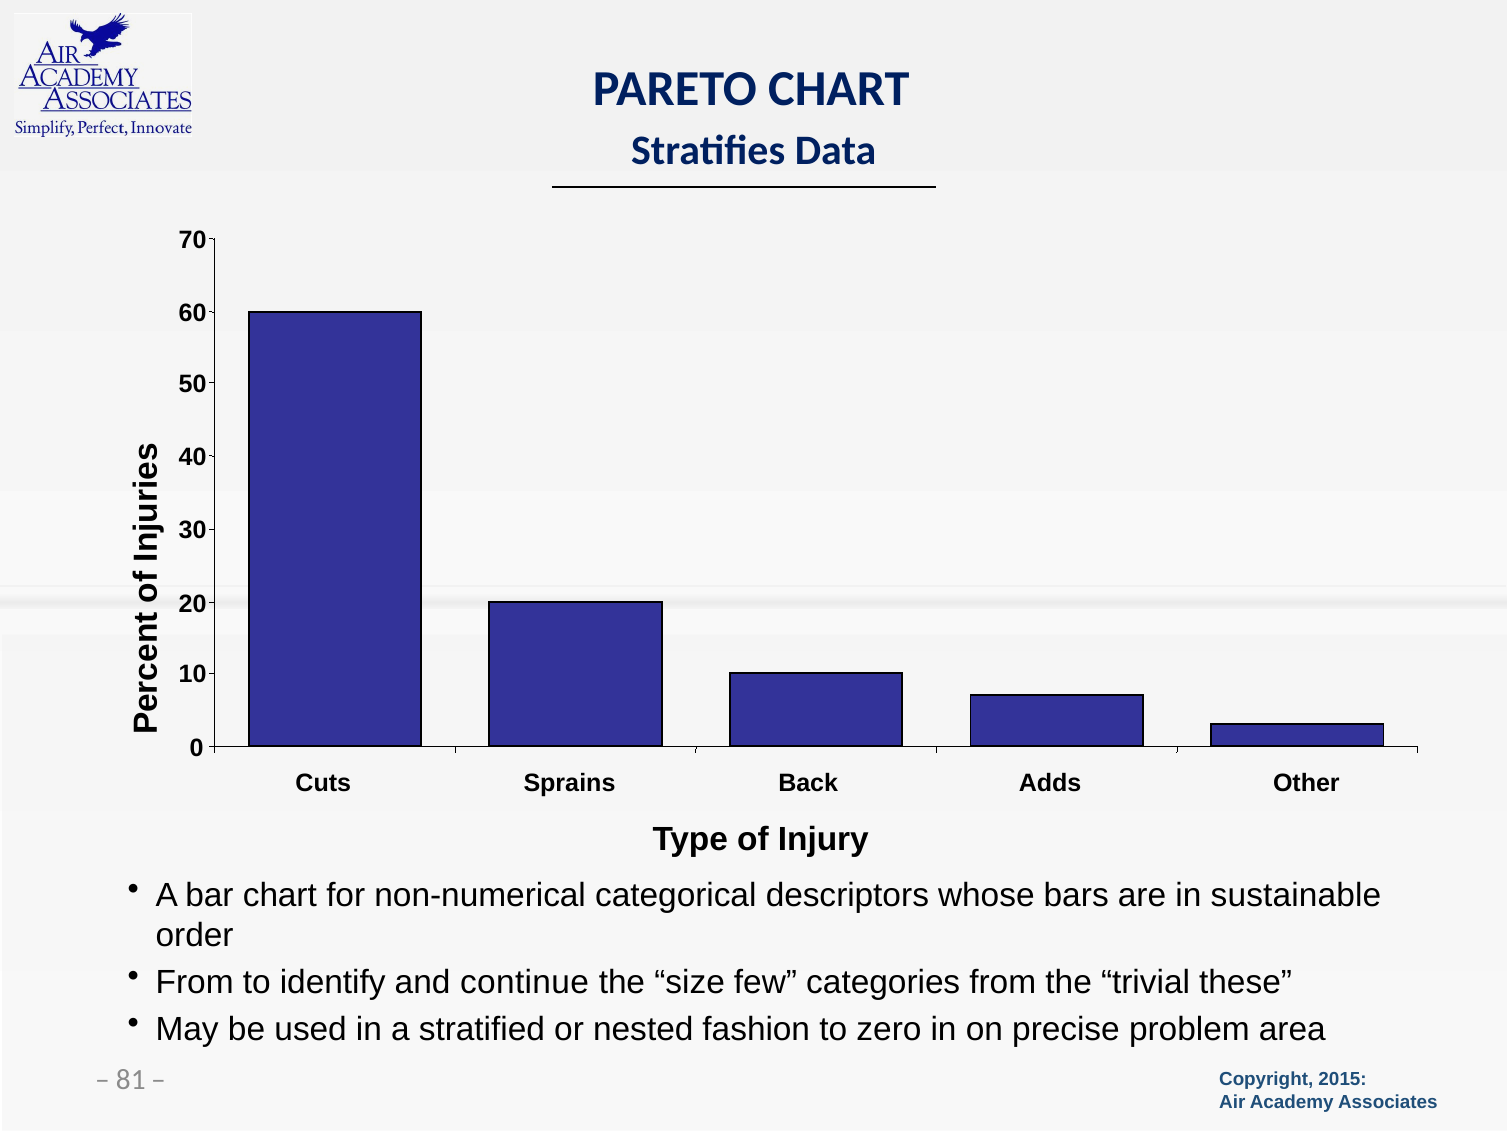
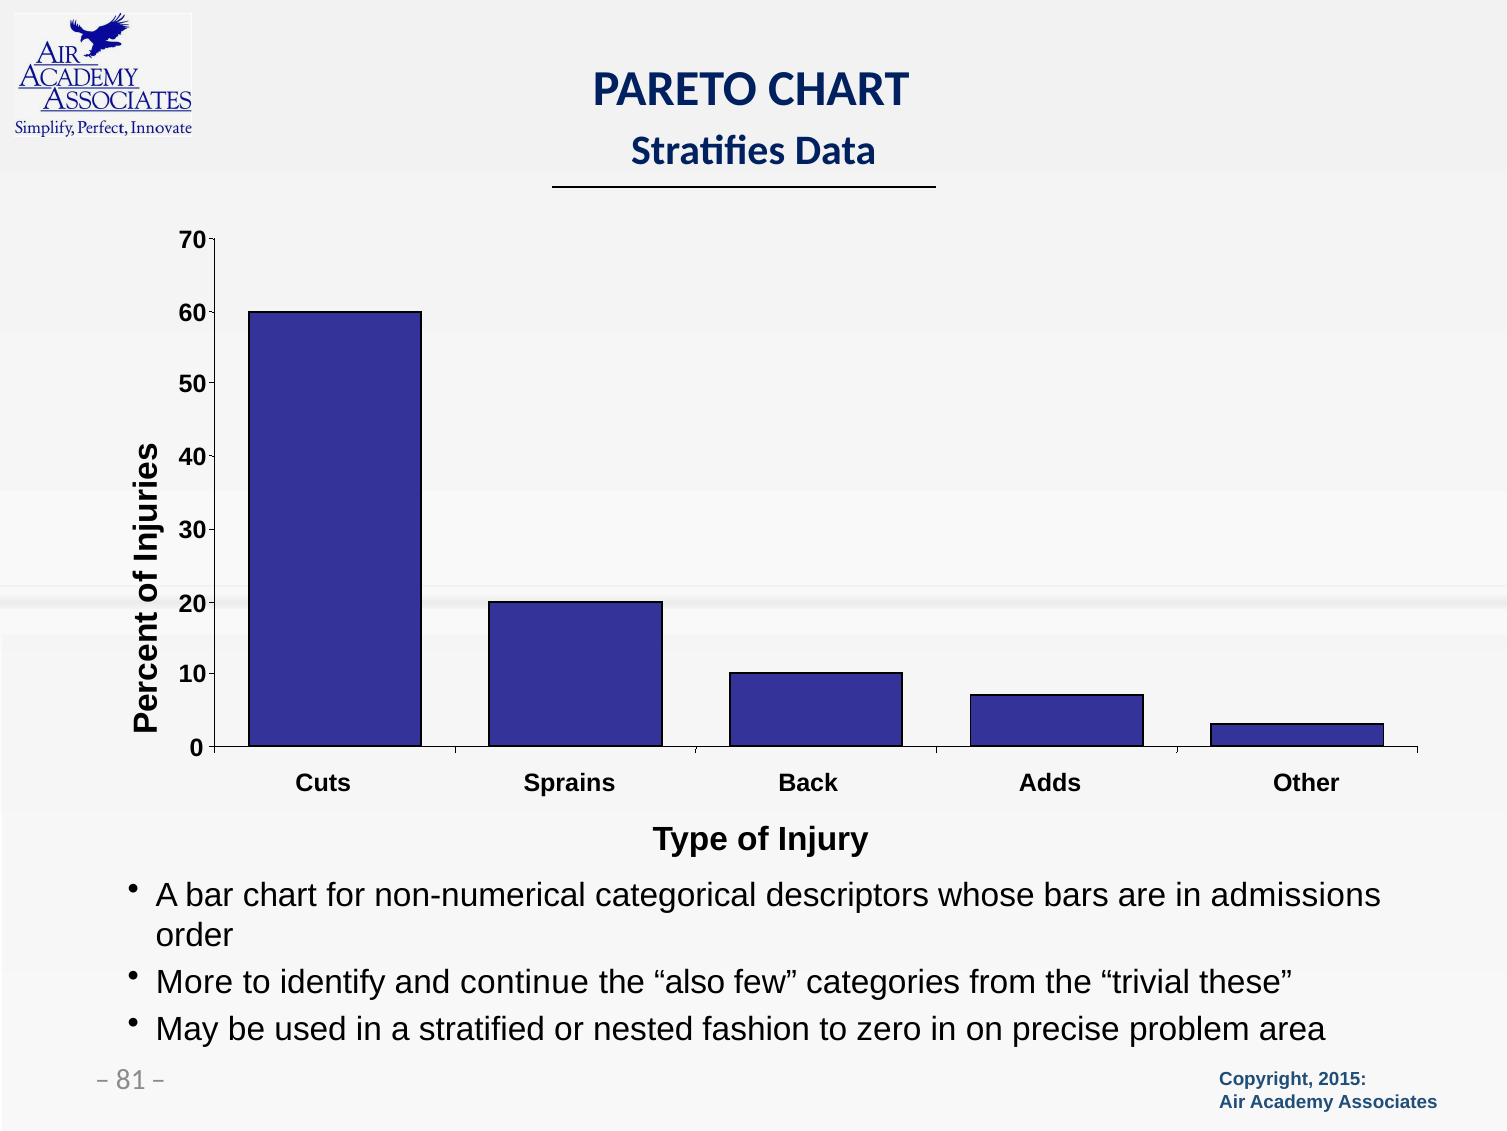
sustainable: sustainable -> admissions (1296, 895)
From: From -> More (194, 982)
size: size -> also (690, 982)
